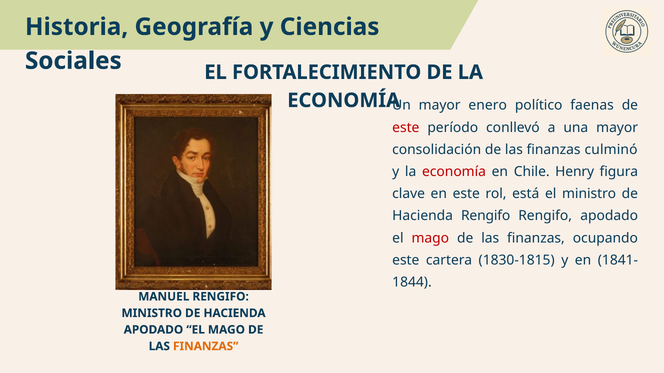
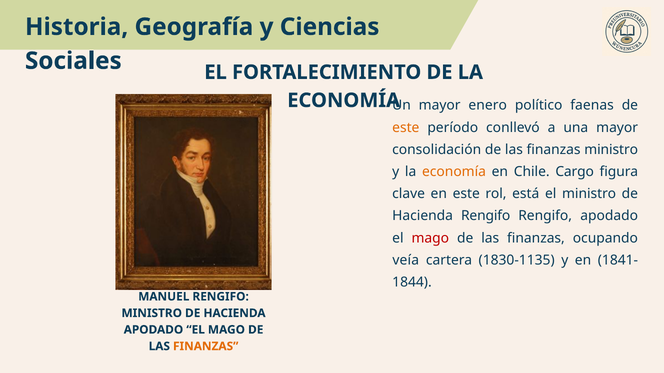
este colour: red -> orange (406, 128)
finanzas culminó: culminó -> ministro (611, 150)
economía colour: red -> orange (454, 172)
Henry: Henry -> Cargo (575, 172)
este: este -> veía (406, 260)
1830-1815: 1830-1815 -> 1830-1135 (517, 260)
